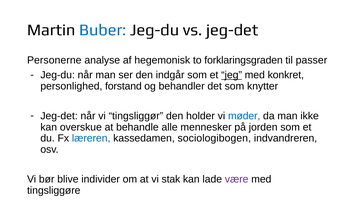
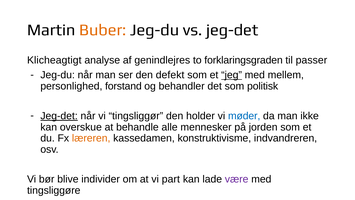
Buber colour: blue -> orange (103, 30)
Personerne: Personerne -> Klicheagtigt (54, 60)
hegemonisk: hegemonisk -> genindlejres (162, 60)
indgår: indgår -> defekt (170, 75)
konkret: konkret -> mellem (286, 75)
knytter: knytter -> politisk (263, 86)
Jeg-det underline: none -> present (59, 116)
læreren colour: blue -> orange (91, 138)
sociologibogen: sociologibogen -> konstruktivisme (214, 138)
stak: stak -> part (171, 179)
